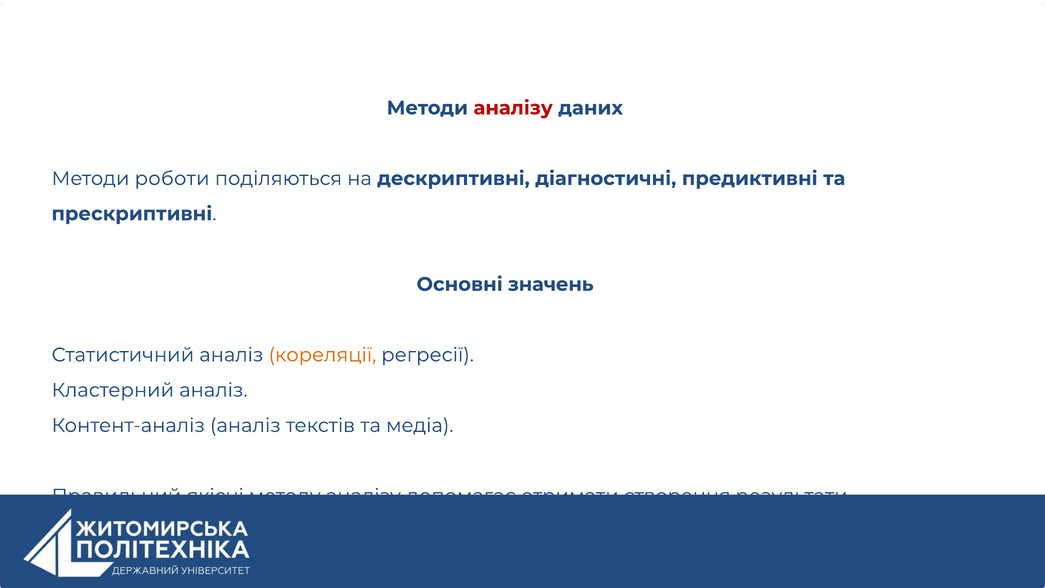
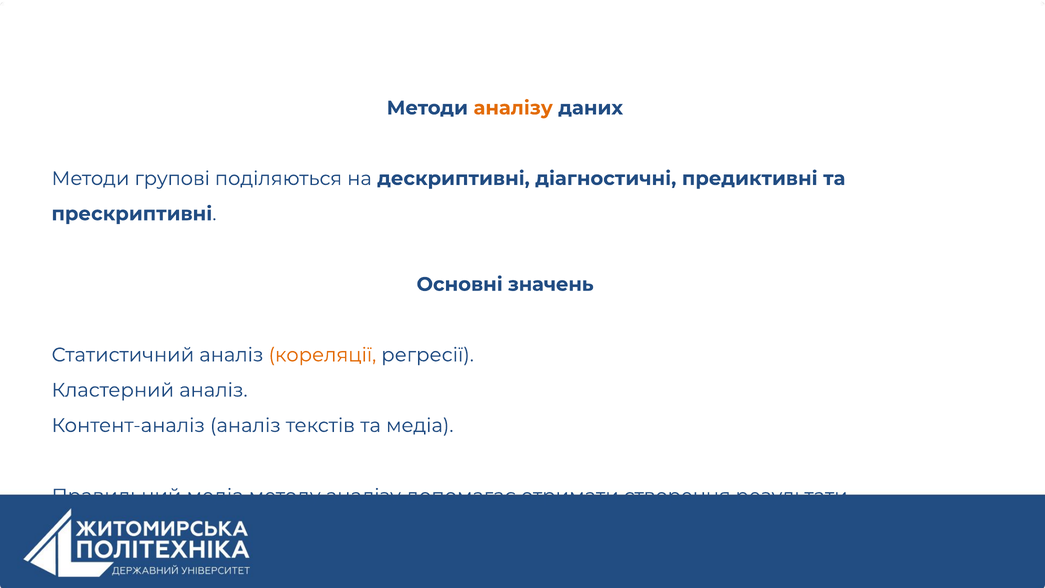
аналізу colour: red -> orange (513, 108)
роботи: роботи -> групові (172, 178)
Правильний якісні: якісні -> медіа (215, 496)
